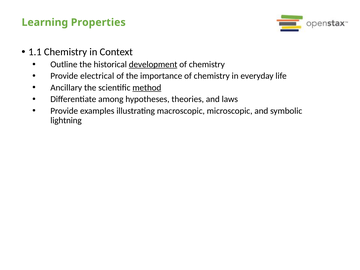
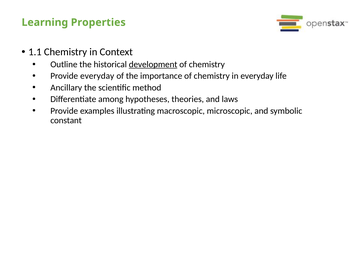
Provide electrical: electrical -> everyday (97, 76)
method underline: present -> none (147, 88)
lightning: lightning -> constant (66, 121)
